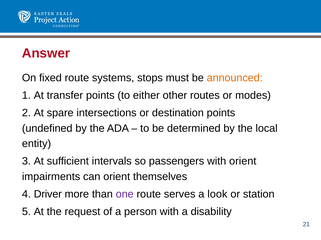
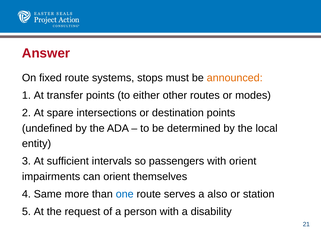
Driver: Driver -> Same (48, 195)
one colour: purple -> blue (125, 195)
look: look -> also (217, 195)
